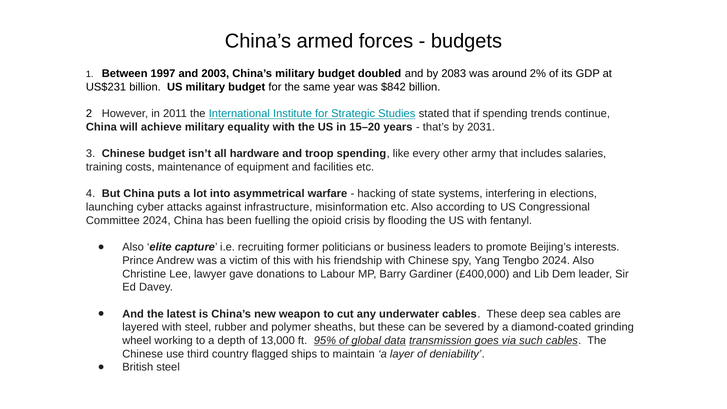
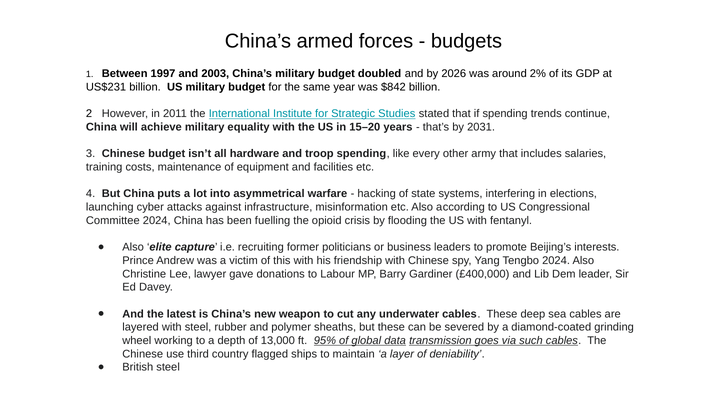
2083: 2083 -> 2026 (454, 74)
